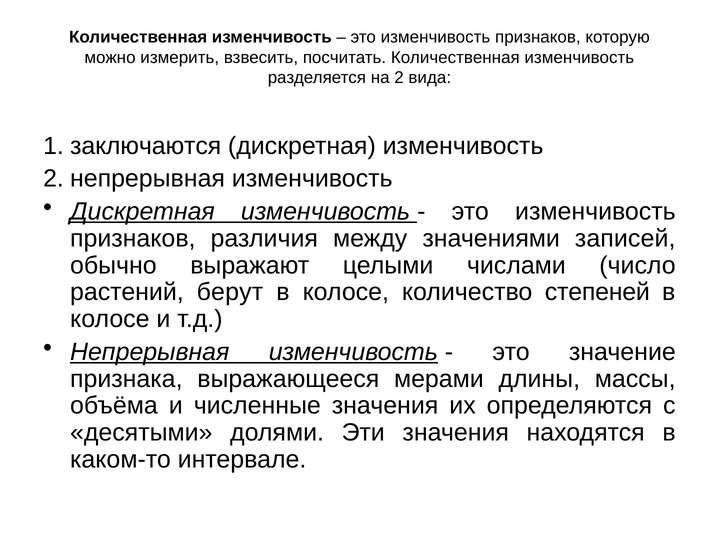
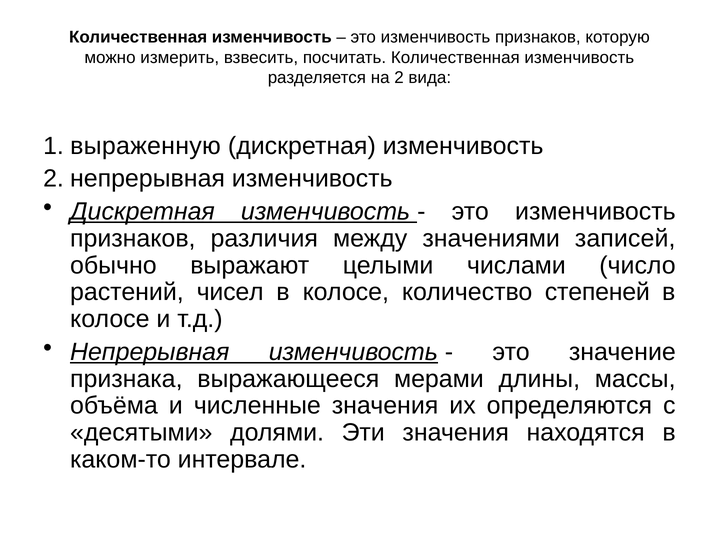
заключаются: заключаются -> выраженную (145, 146)
берут: берут -> чисел (230, 292)
